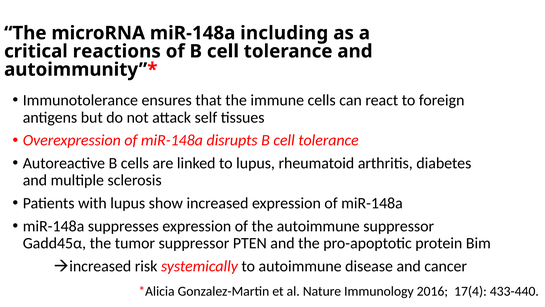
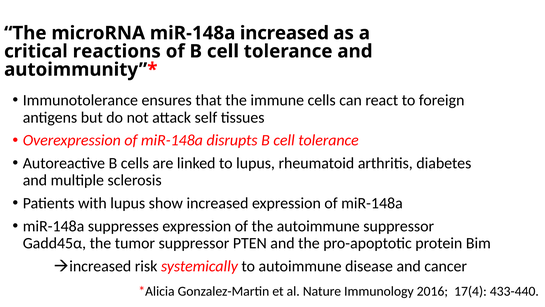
miR-148a including: including -> increased (284, 33)
